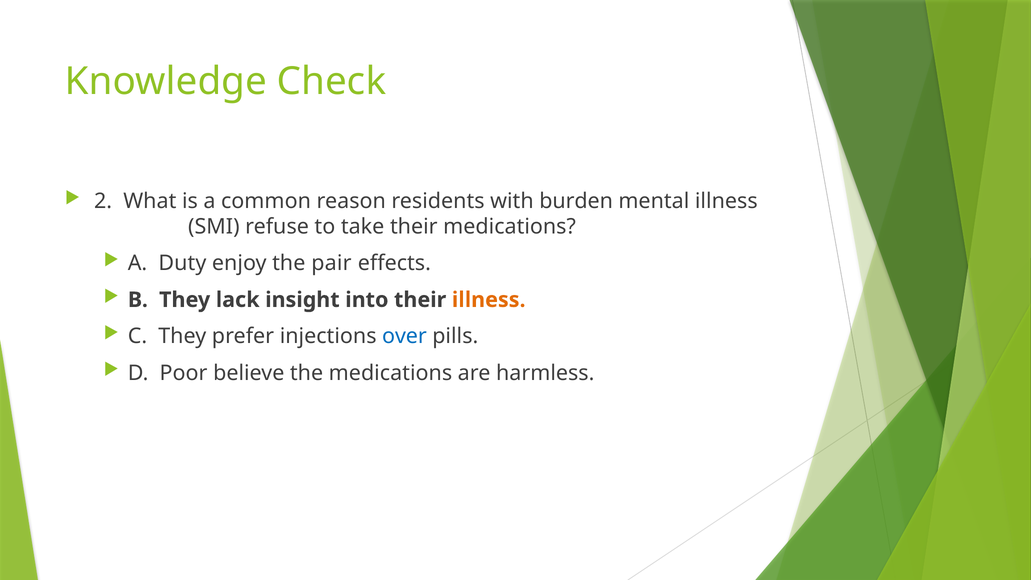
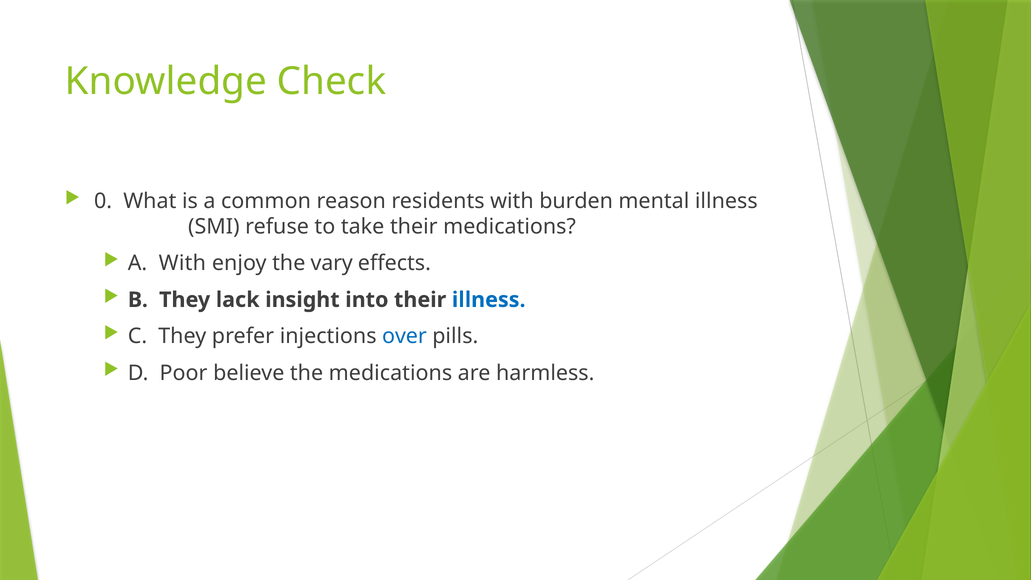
2: 2 -> 0 (103, 201)
A Duty: Duty -> With (182, 263)
pair: pair -> vary (332, 263)
illness colour: orange -> blue (489, 300)
